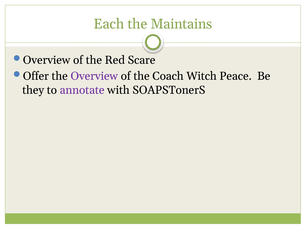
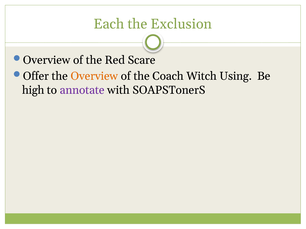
Maintains: Maintains -> Exclusion (181, 24)
Overview colour: purple -> orange (94, 76)
Peace: Peace -> Using (236, 76)
they: they -> high (33, 90)
